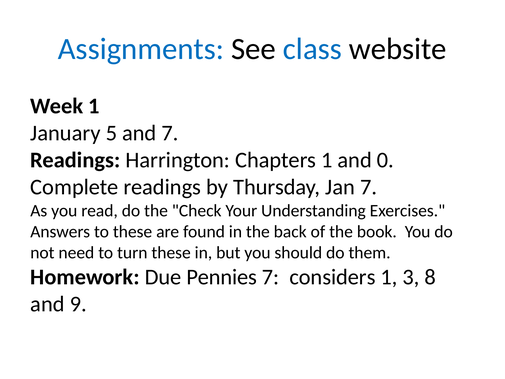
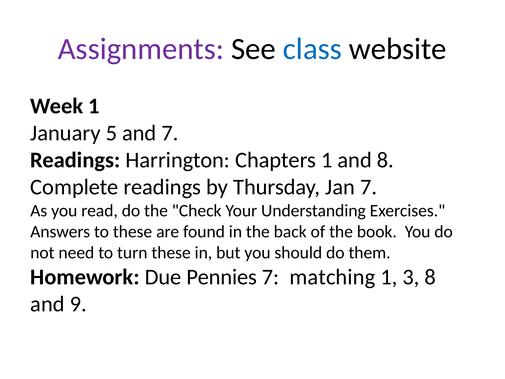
Assignments colour: blue -> purple (141, 49)
and 0: 0 -> 8 (385, 160)
considers: considers -> matching (332, 277)
